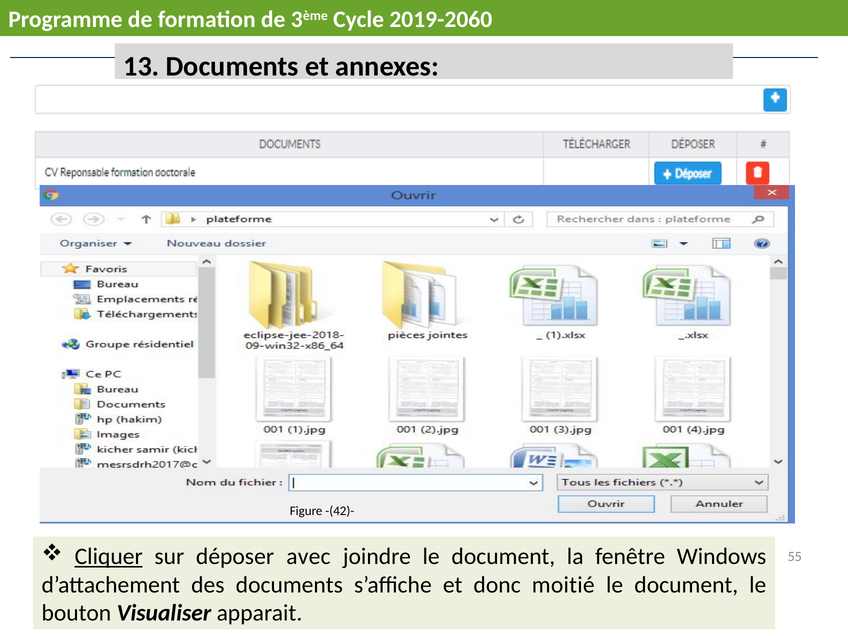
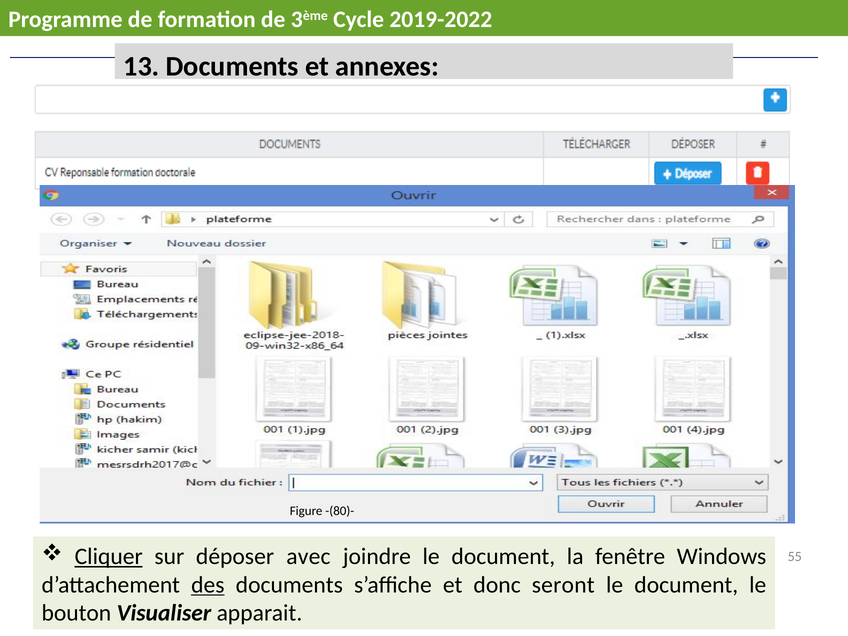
2019-2060: 2019-2060 -> 2019-2022 (441, 19)
-(42)-: -(42)- -> -(80)- (340, 511)
des underline: none -> present (208, 585)
moitié: moitié -> seront (563, 585)
